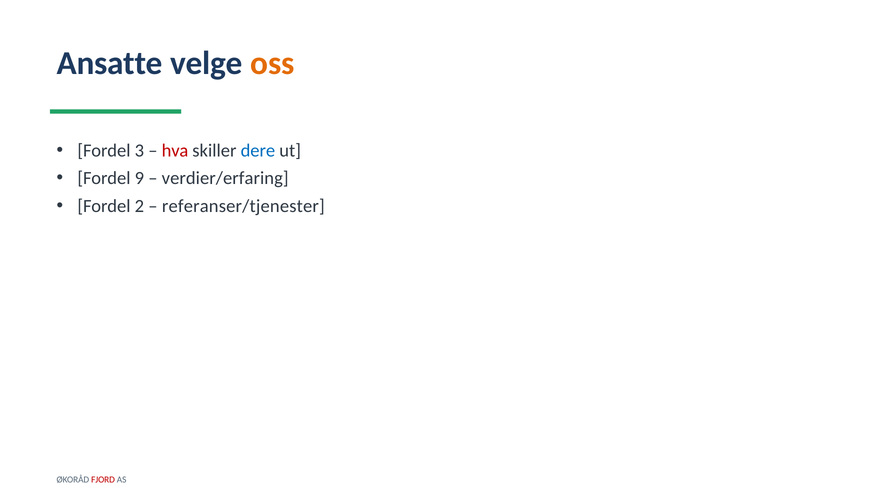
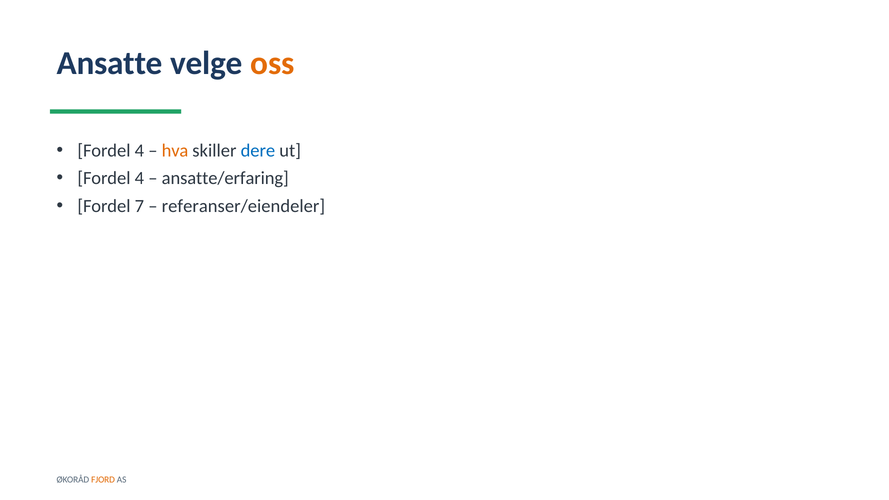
3: 3 -> 4 (139, 151)
hva colour: red -> orange (175, 151)
9: 9 -> 4 (139, 178)
verdier/erfaring: verdier/erfaring -> ansatte/erfaring (225, 178)
2: 2 -> 7 (139, 206)
referanser/tjenester: referanser/tjenester -> referanser/eiendeler (243, 206)
FJORD colour: red -> orange (103, 480)
